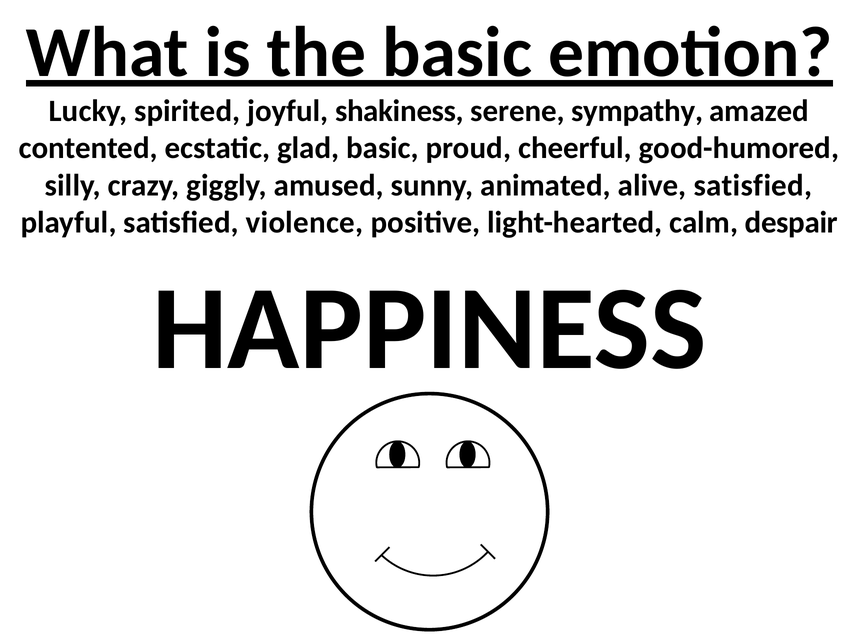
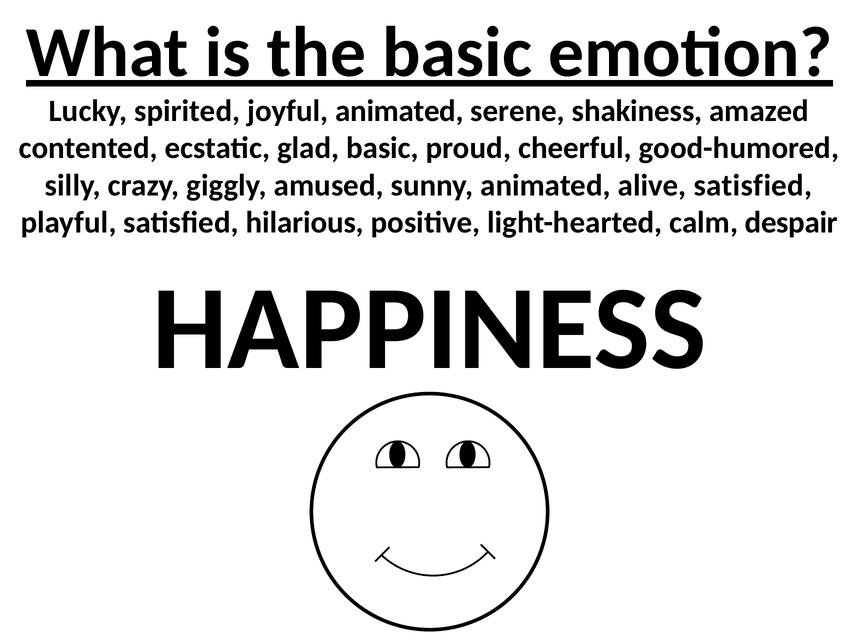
joyful shakiness: shakiness -> animated (400, 111)
sympathy: sympathy -> shakiness (637, 111)
violence: violence -> hilarious (305, 223)
